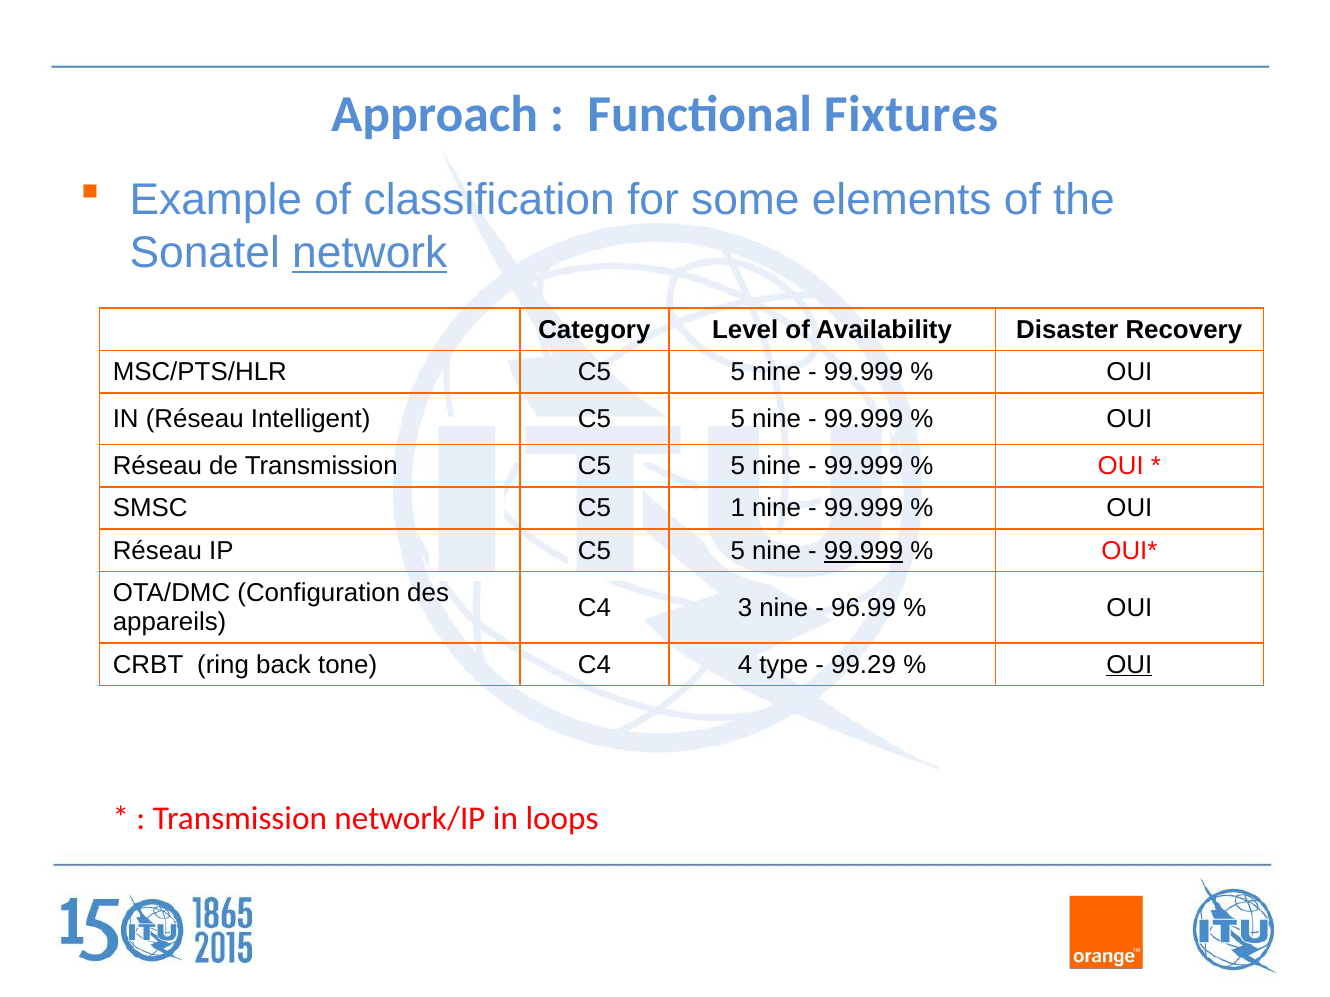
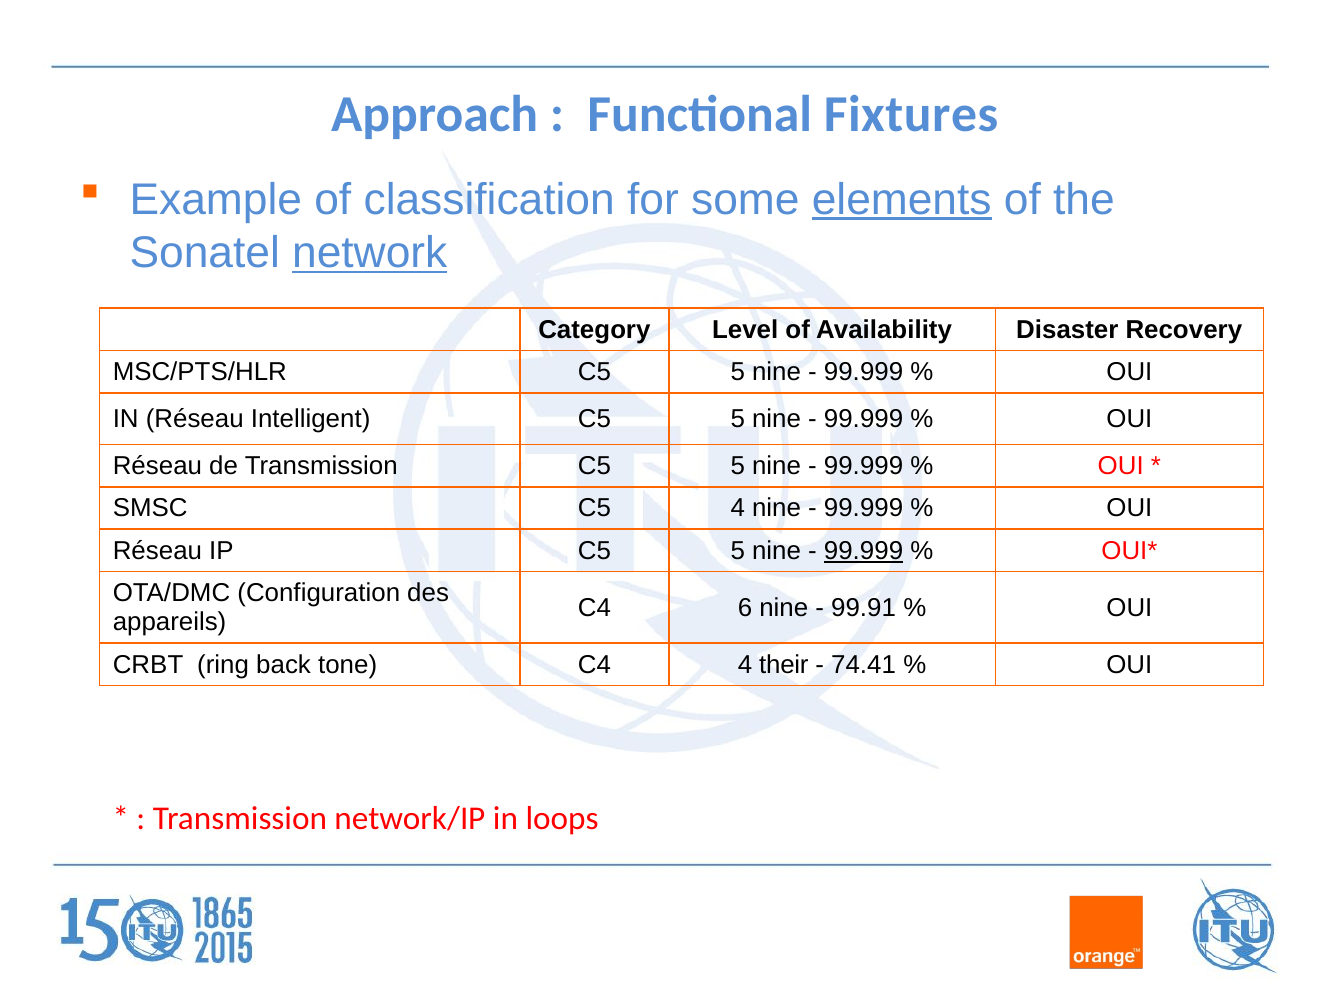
elements underline: none -> present (902, 200)
C5 1: 1 -> 4 (738, 509)
3: 3 -> 6 (745, 608)
96.99: 96.99 -> 99.91 (864, 608)
type: type -> their (784, 665)
99.29: 99.29 -> 74.41 (864, 665)
OUI underline: present -> none (1129, 665)
